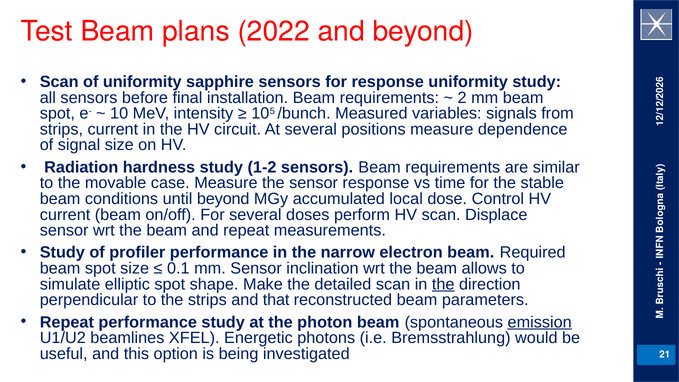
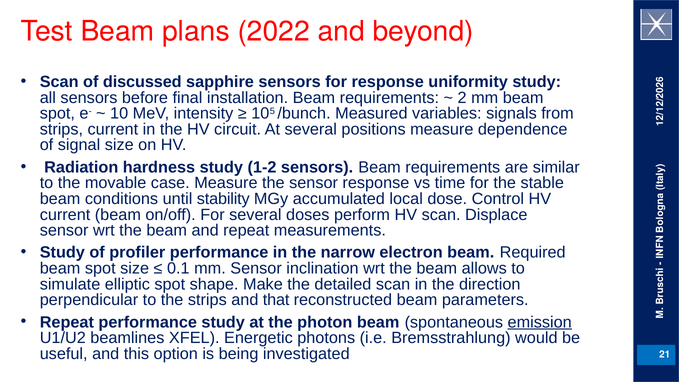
of uniformity: uniformity -> discussed (142, 82)
until beyond: beyond -> stability (223, 199)
the underline: present -> none (443, 284)
